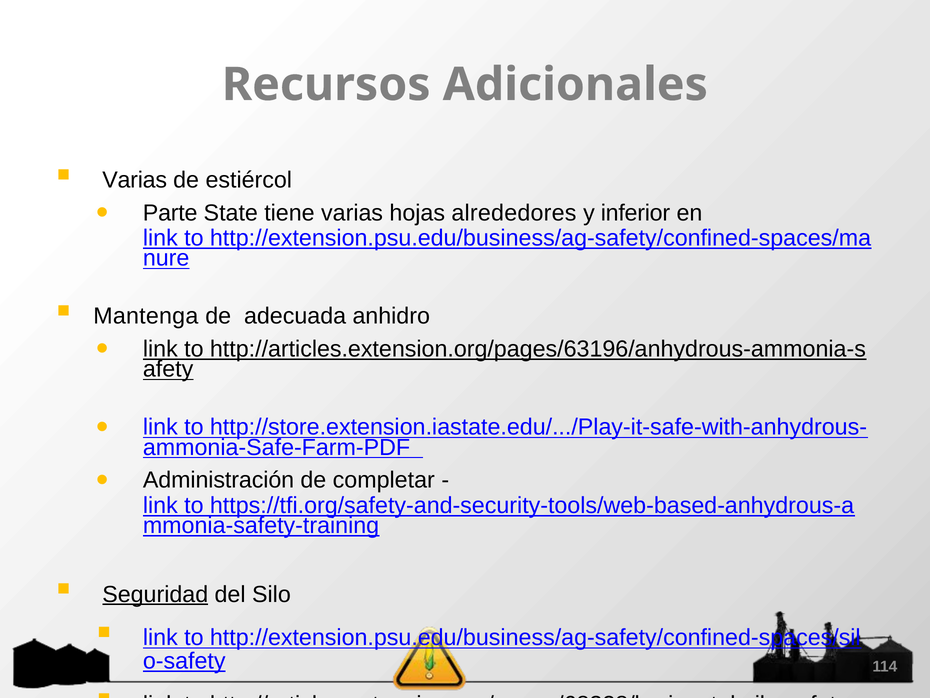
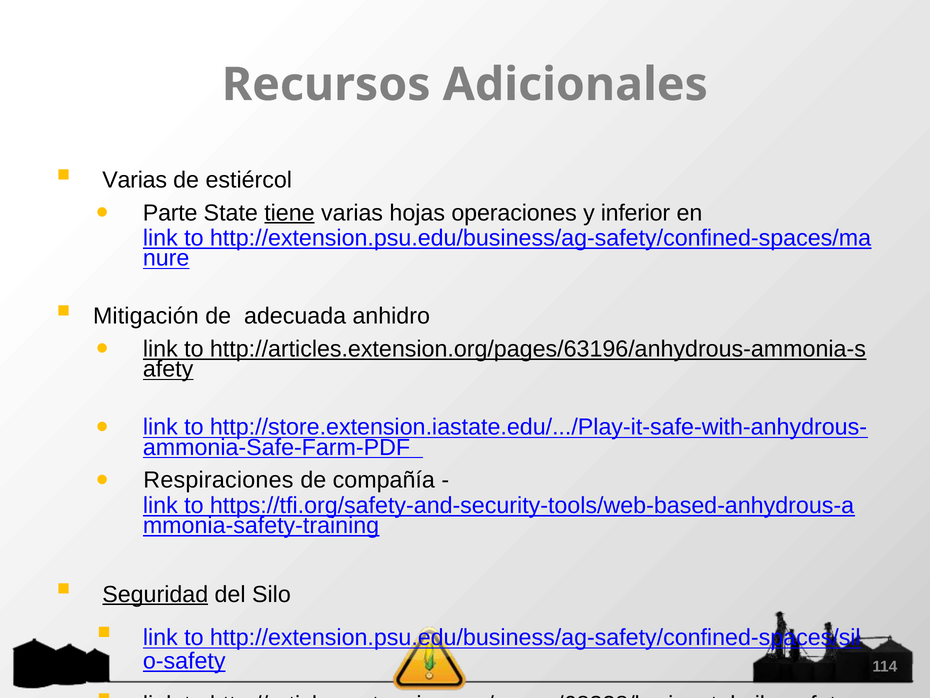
tiene underline: none -> present (289, 213)
alrededores: alrededores -> operaciones (514, 213)
Mantenga: Mantenga -> Mitigación (146, 316)
Administración: Administración -> Respiraciones (218, 480)
completar: completar -> compañía (384, 480)
